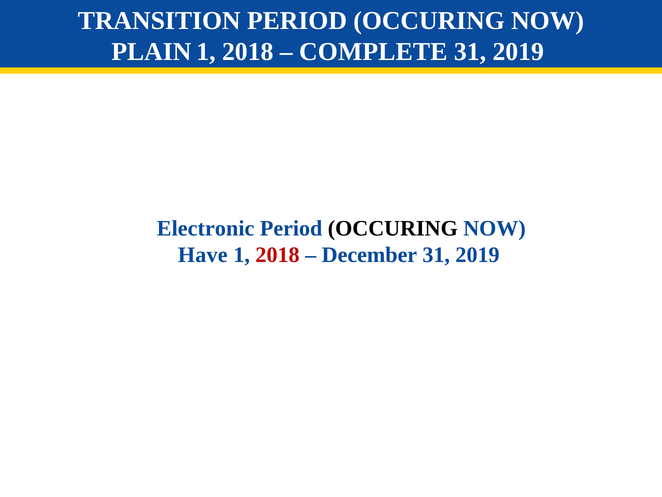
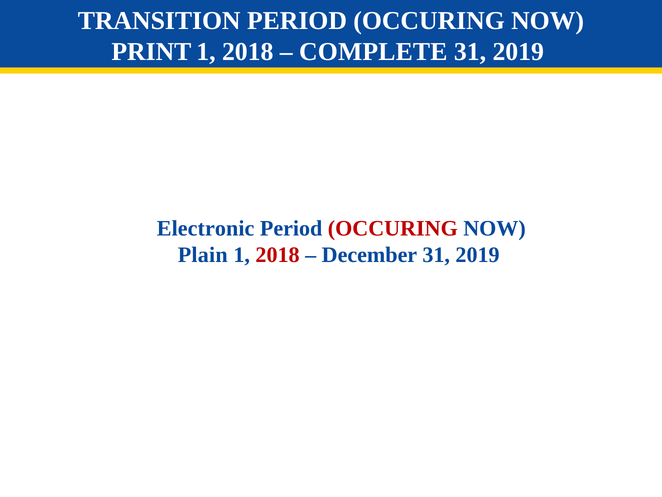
PLAIN: PLAIN -> PRINT (151, 51)
OCCURING colour: black -> red (393, 228)
Have: Have -> Plain (203, 255)
